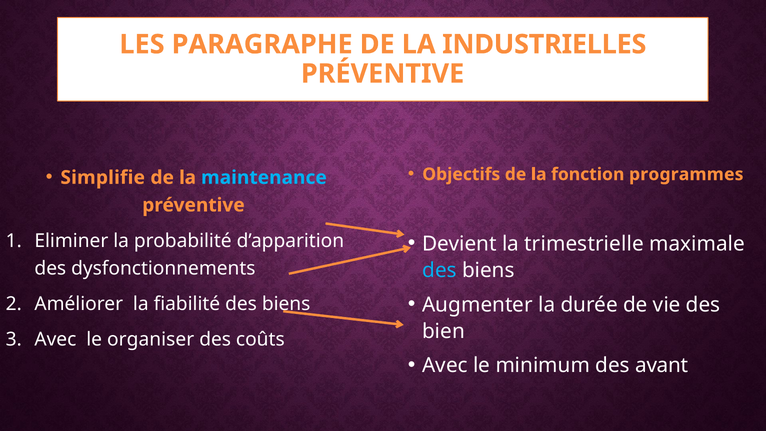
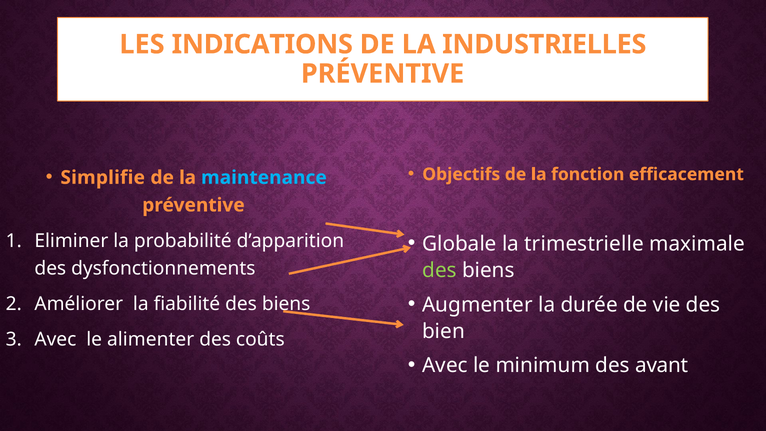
PARAGRAPHE: PARAGRAPHE -> INDICATIONS (262, 44)
programmes: programmes -> efficacement (686, 174)
Devient: Devient -> Globale (459, 244)
des colour: light blue -> light green (439, 271)
organiser: organiser -> alimenter (151, 339)
